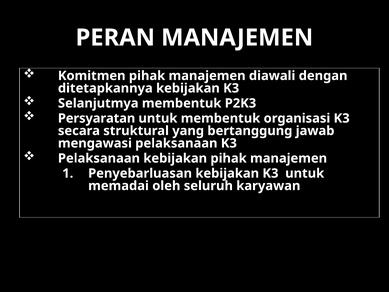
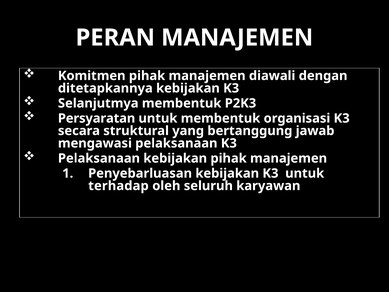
memadai: memadai -> terhadap (118, 186)
